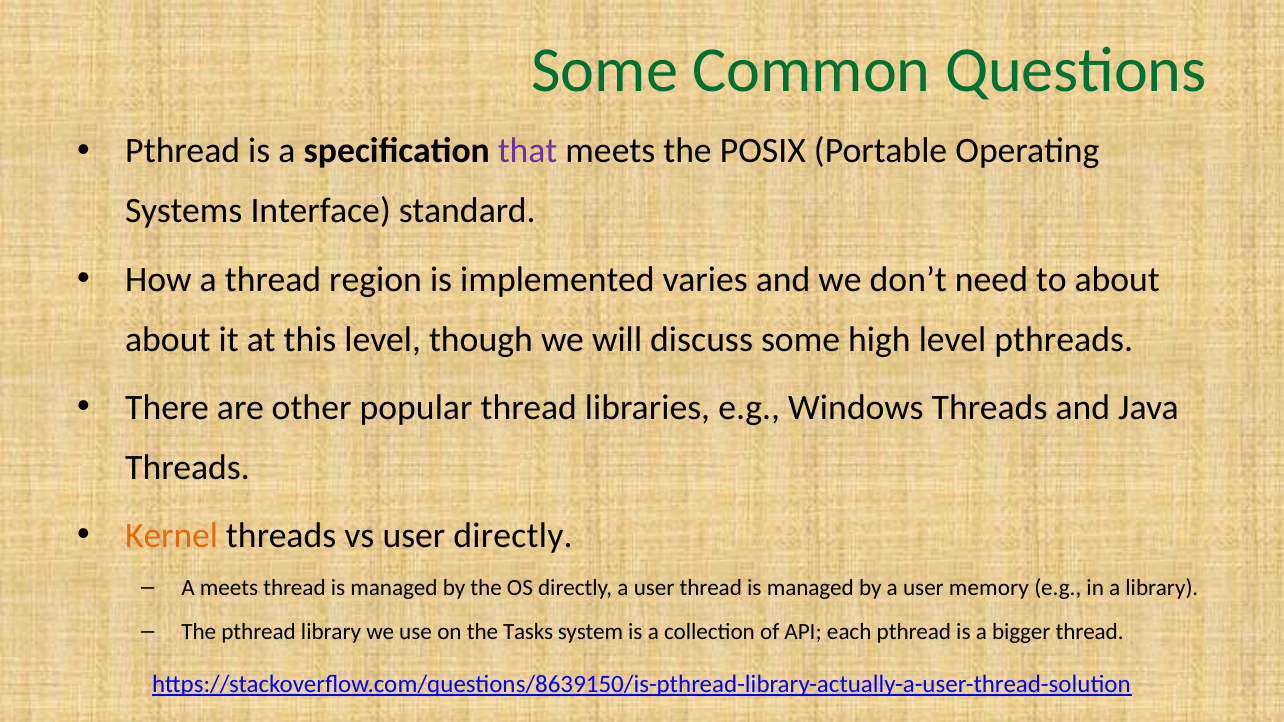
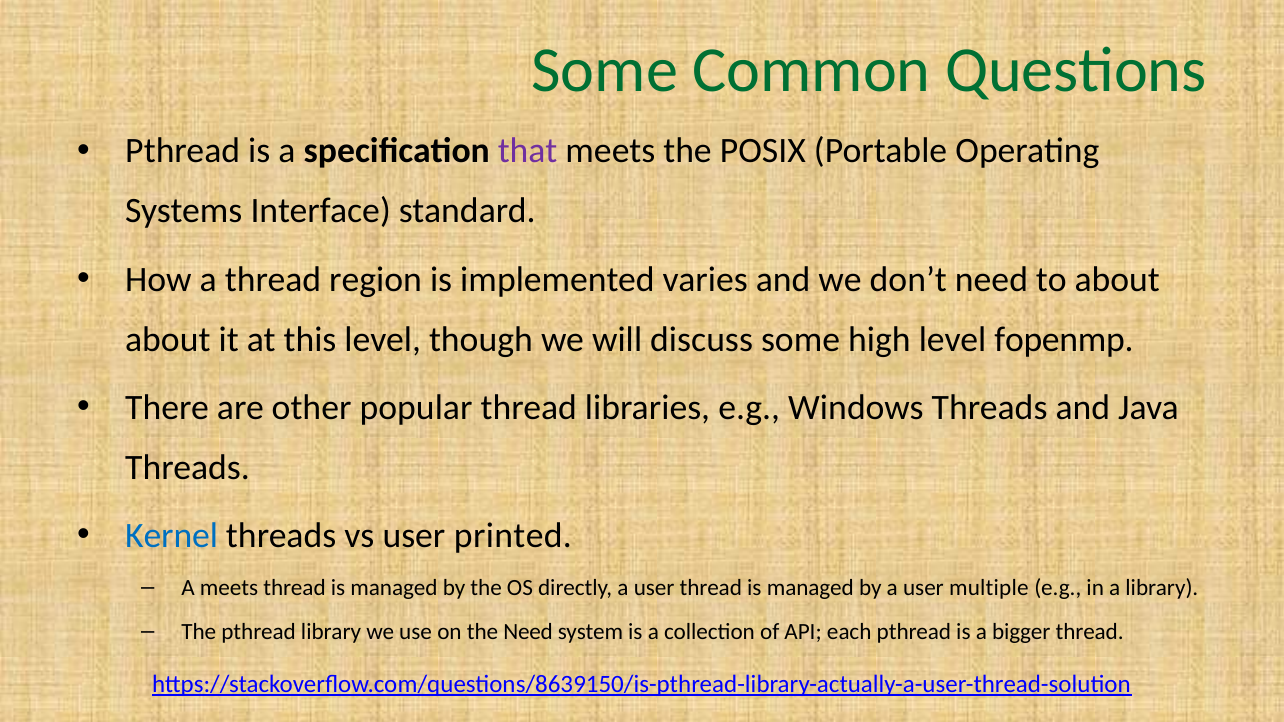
pthreads: pthreads -> fopenmp (1064, 340)
Kernel colour: orange -> blue (172, 536)
user directly: directly -> printed (513, 536)
memory: memory -> multiple (989, 588)
the Tasks: Tasks -> Need (528, 632)
